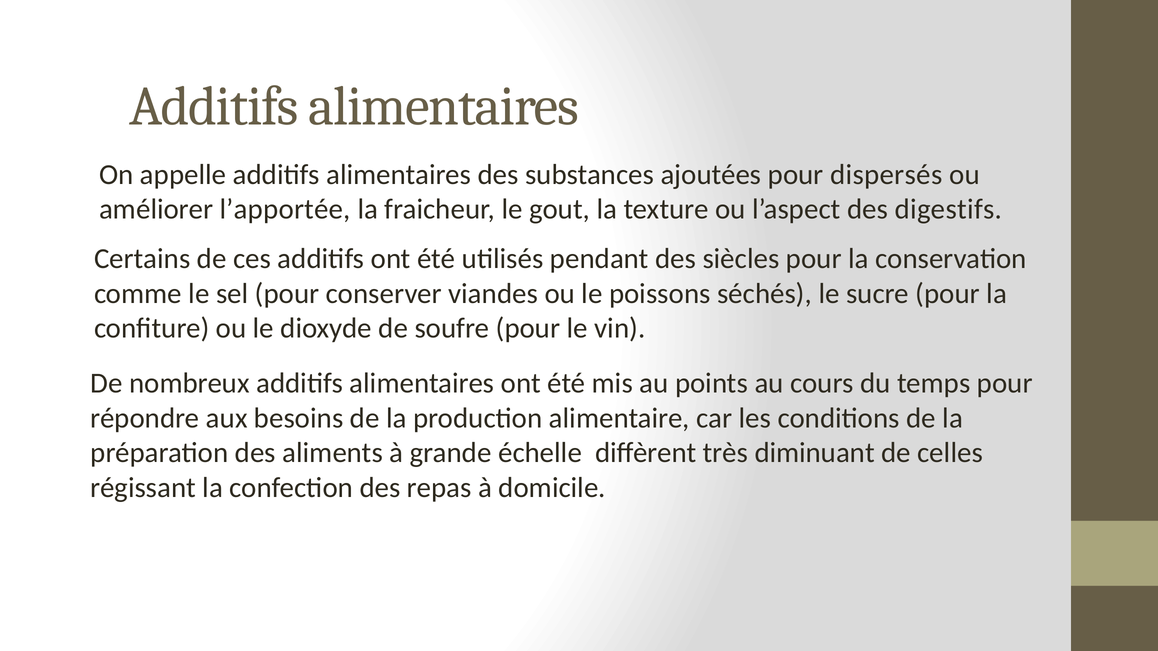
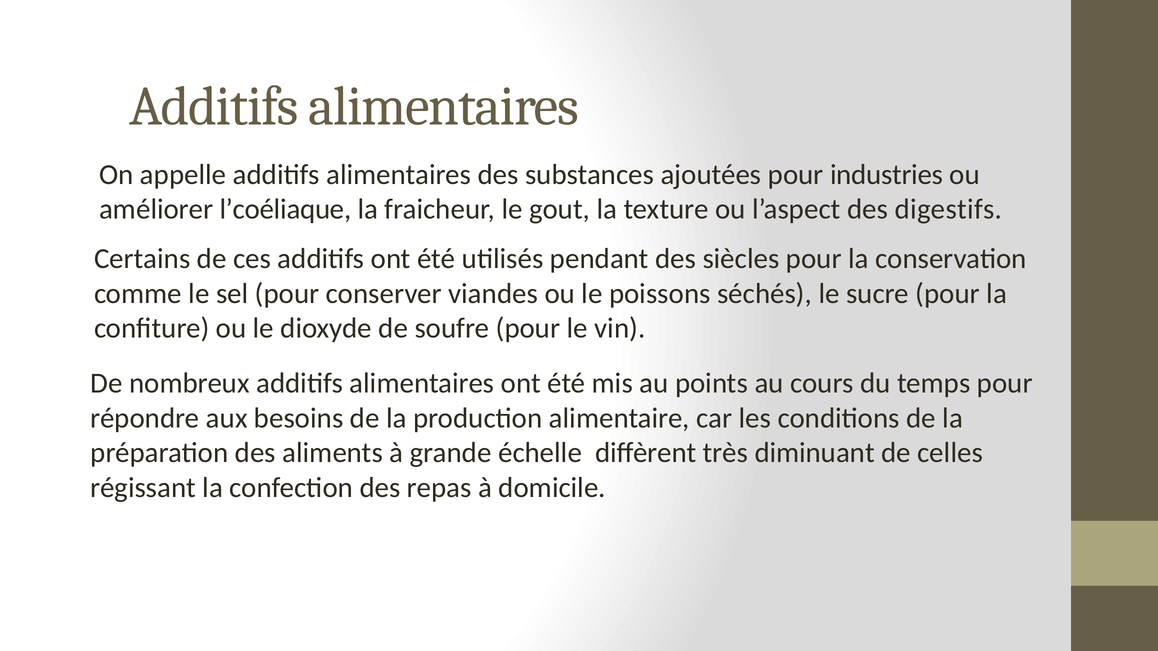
dispersés: dispersés -> industries (887, 175)
l’apportée: l’apportée -> l’coéliaque (285, 209)
